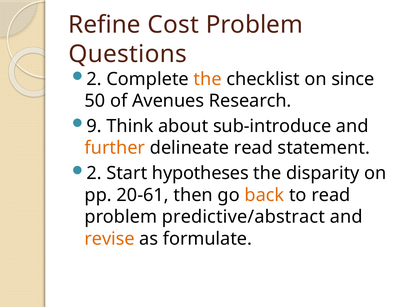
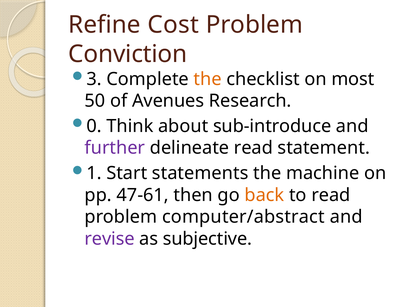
Questions: Questions -> Conviction (128, 54)
2: 2 -> 3 (94, 79)
since: since -> most (353, 79)
9: 9 -> 0 (94, 126)
further colour: orange -> purple (115, 148)
2: 2 -> 1 (94, 173)
hypotheses: hypotheses -> statements (200, 173)
disparity: disparity -> machine (323, 173)
20-61: 20-61 -> 47-61 (143, 195)
predictive/abstract: predictive/abstract -> computer/abstract (243, 217)
revise colour: orange -> purple (110, 239)
formulate: formulate -> subjective (207, 239)
